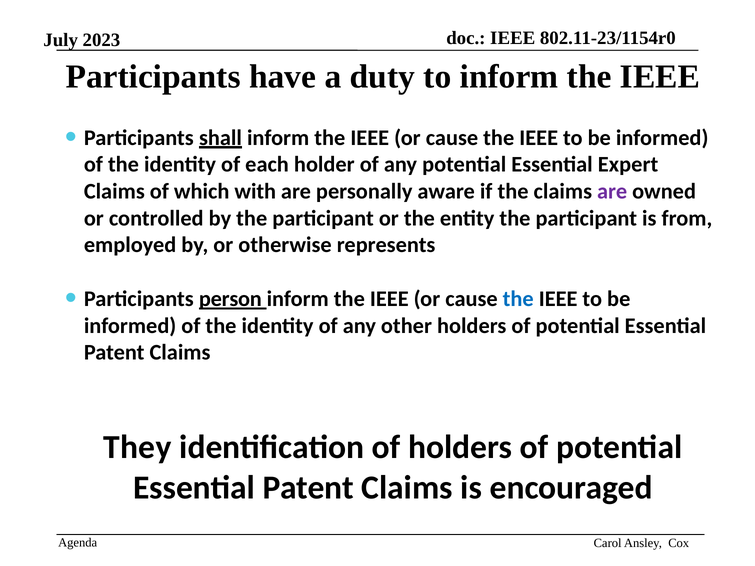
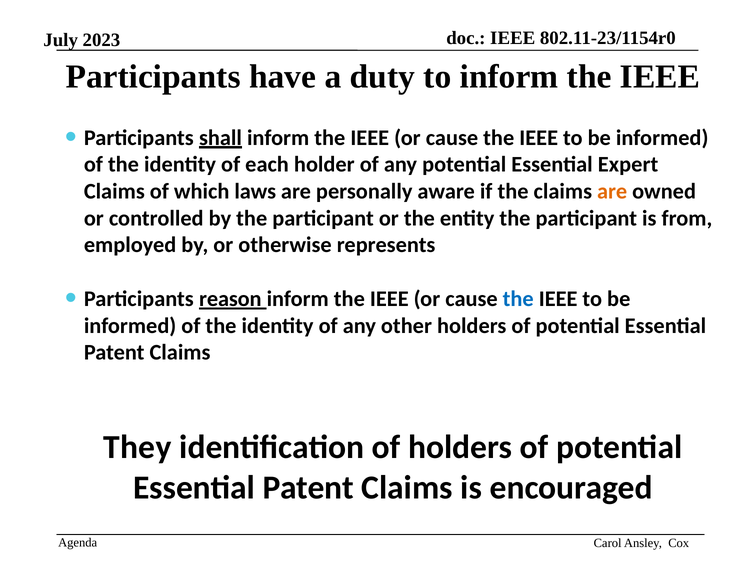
with: with -> laws (255, 191)
are colour: purple -> orange (612, 191)
person: person -> reason (230, 299)
